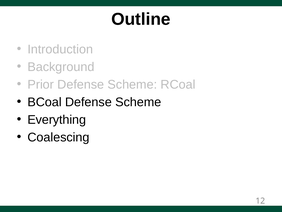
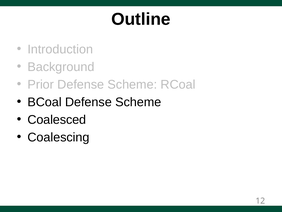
Everything: Everything -> Coalesced (57, 119)
